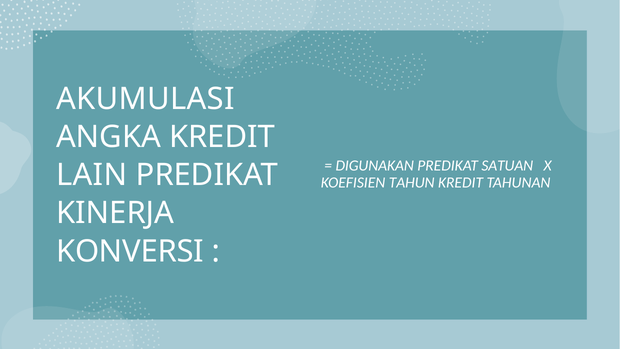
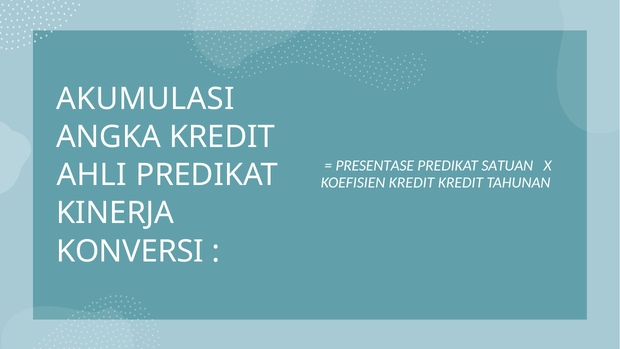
DIGUNAKAN: DIGUNAKAN -> PRESENTASE (375, 165)
LAIN: LAIN -> AHLI (92, 175)
KOEFISIEN TAHUN: TAHUN -> KREDIT (412, 182)
